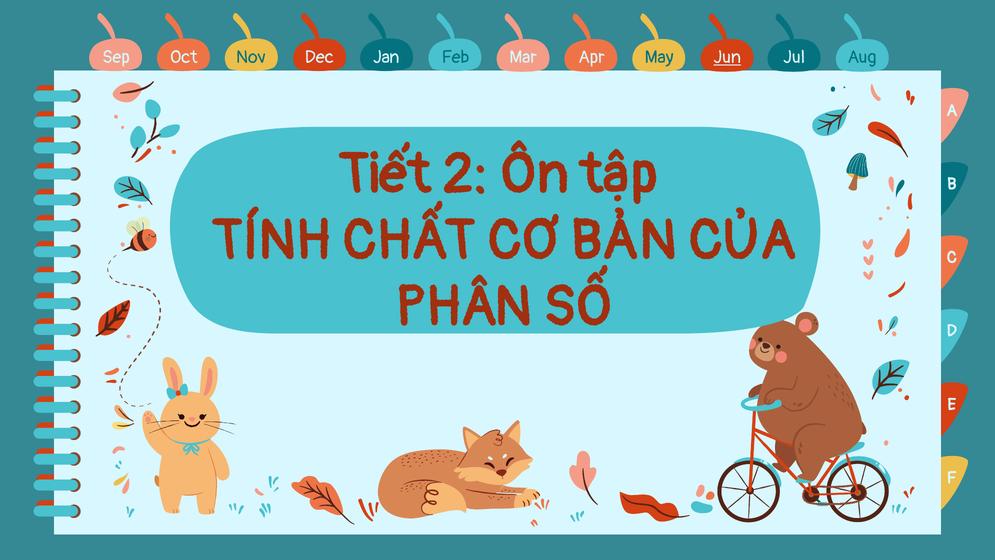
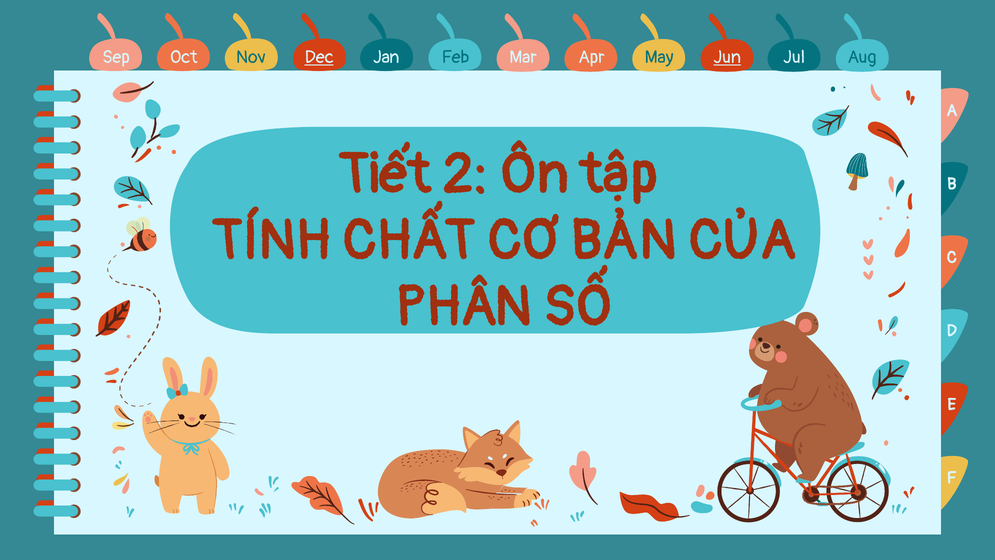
Dec underline: none -> present (319, 57)
